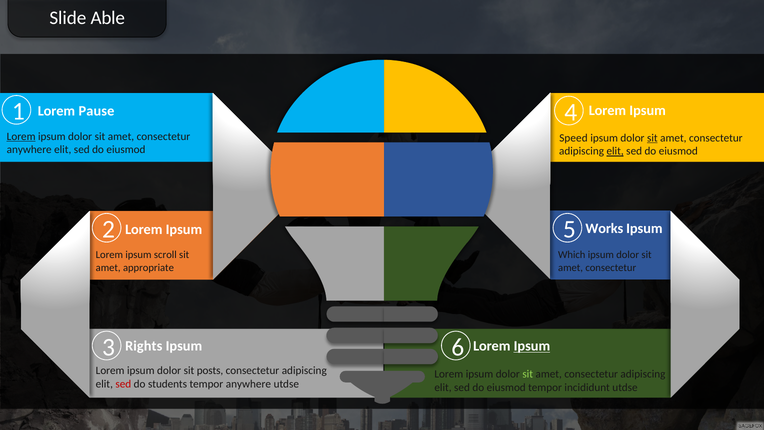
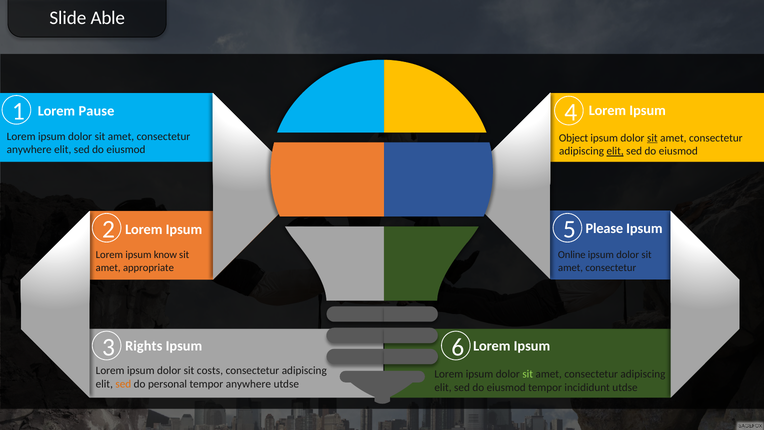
Lorem underline: present -> none (21, 136)
Speed: Speed -> Object (574, 138)
Works: Works -> Please (604, 228)
scroll: scroll -> know (165, 255)
Which: Which -> Online (572, 255)
Ipsum underline: present -> none (532, 346)
posts: posts -> costs (210, 371)
sed colour: red -> orange (123, 384)
students: students -> personal (168, 384)
